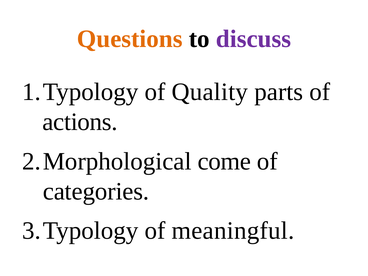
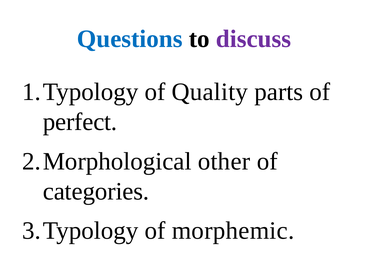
Questions colour: orange -> blue (130, 39)
actions: actions -> perfect (80, 122)
come: come -> other (224, 161)
meaningful: meaningful -> morphemic (233, 231)
